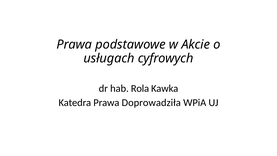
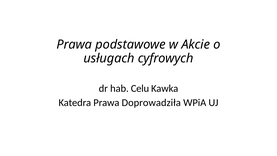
Rola: Rola -> Celu (140, 88)
